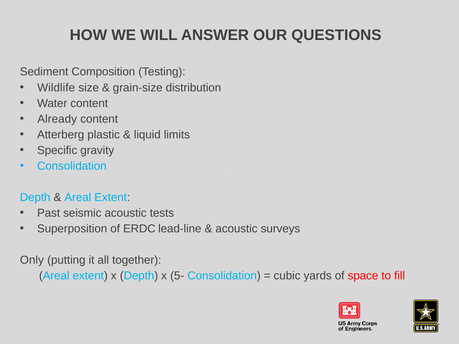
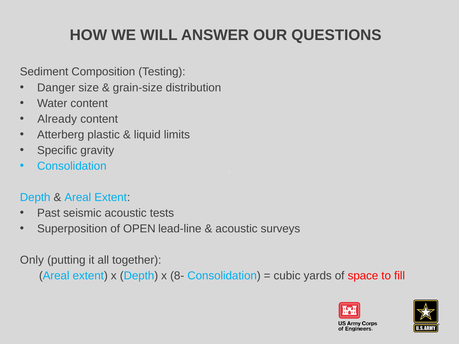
Wildlife: Wildlife -> Danger (56, 88)
ERDC: ERDC -> OPEN (139, 229)
5-: 5- -> 8- (177, 276)
